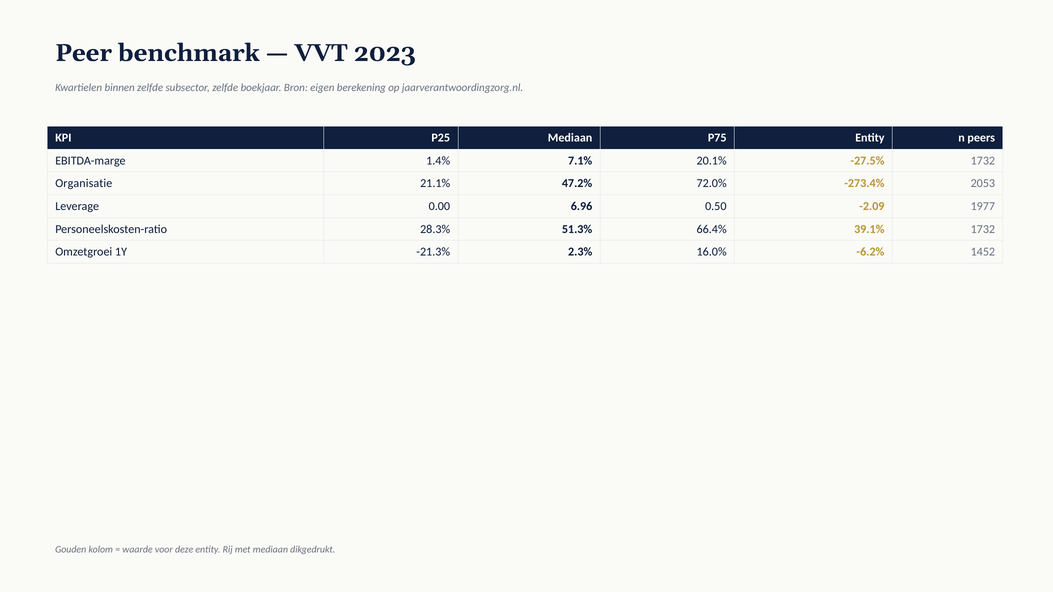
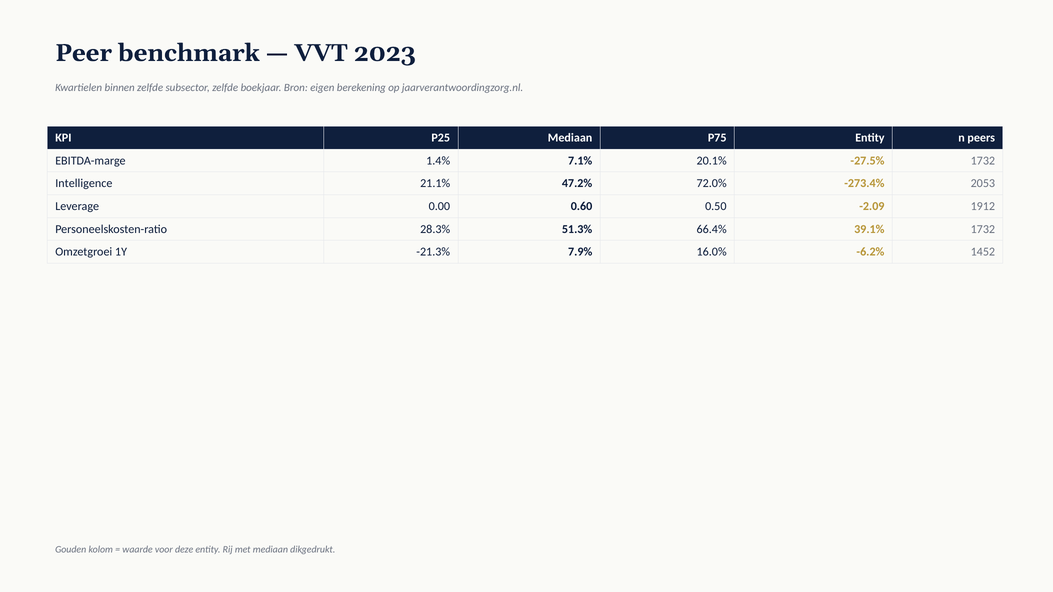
Organisatie: Organisatie -> Intelligence (84, 184)
6.96: 6.96 -> 0.60 (582, 206)
1977: 1977 -> 1912 (983, 206)
2.3%: 2.3% -> 7.9% (580, 252)
